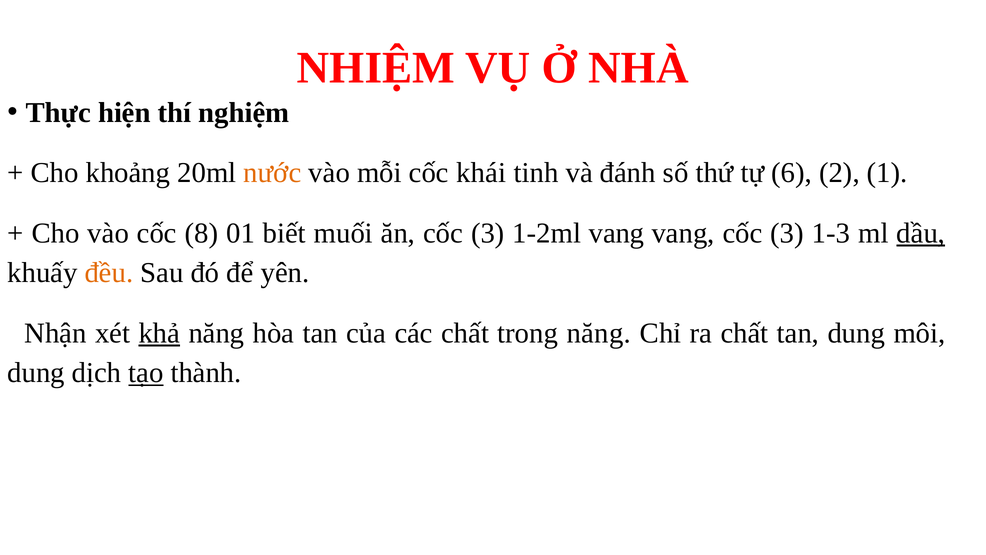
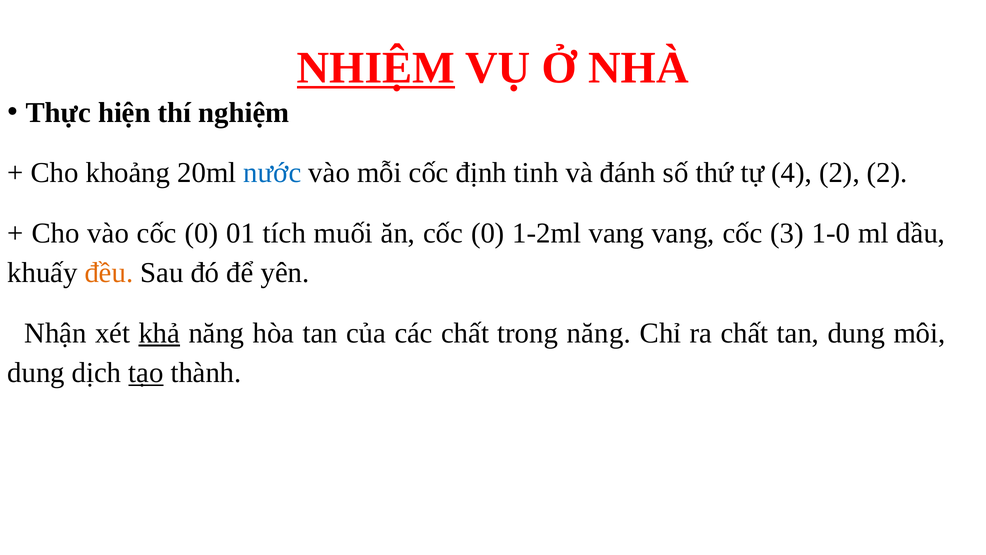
NHIỆM underline: none -> present (376, 68)
nước colour: orange -> blue (272, 173)
khái: khái -> định (481, 173)
6: 6 -> 4 (792, 173)
2 1: 1 -> 2 (887, 173)
vào cốc 8: 8 -> 0 (201, 233)
biết: biết -> tích (284, 233)
ăn cốc 3: 3 -> 0 (488, 233)
1-3: 1-3 -> 1-0 (831, 233)
dầu underline: present -> none (921, 233)
